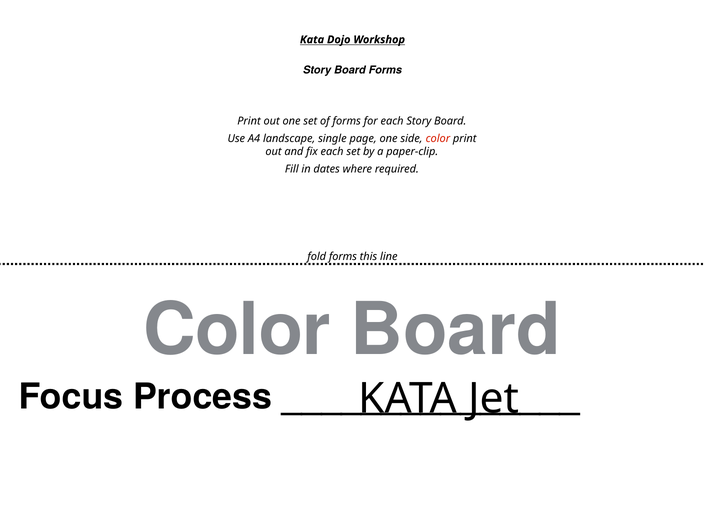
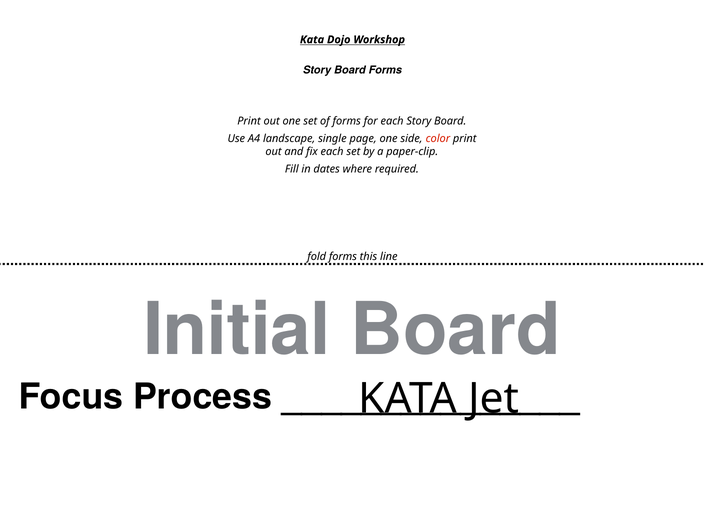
Color: Color -> Initial (237, 330)
